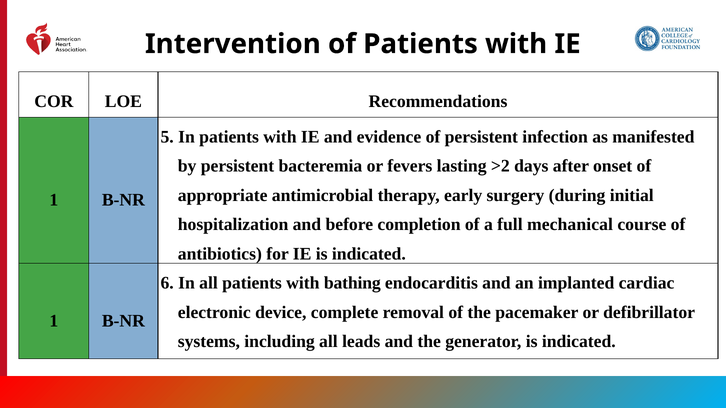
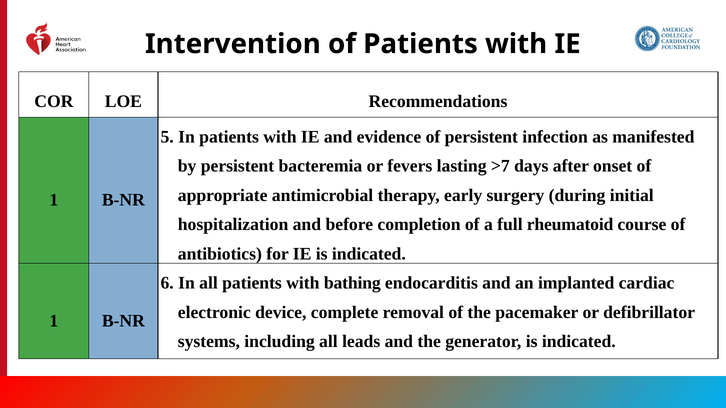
>2: >2 -> >7 (500, 166)
mechanical: mechanical -> rheumatoid (570, 225)
